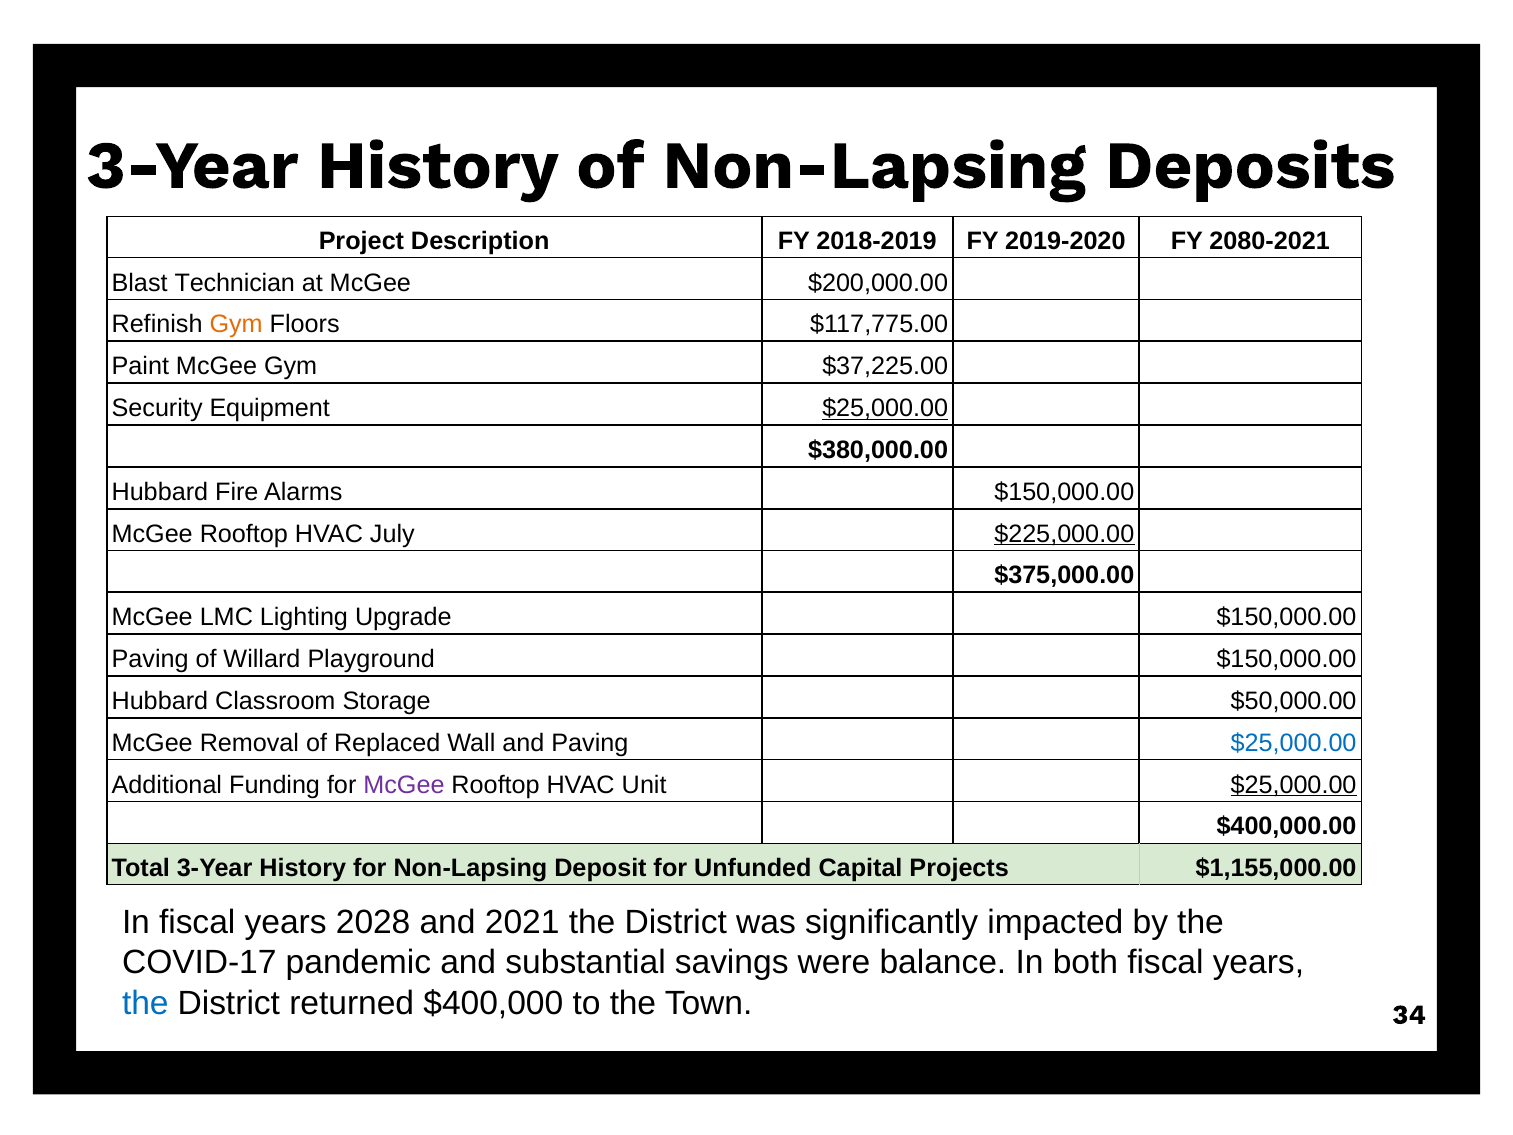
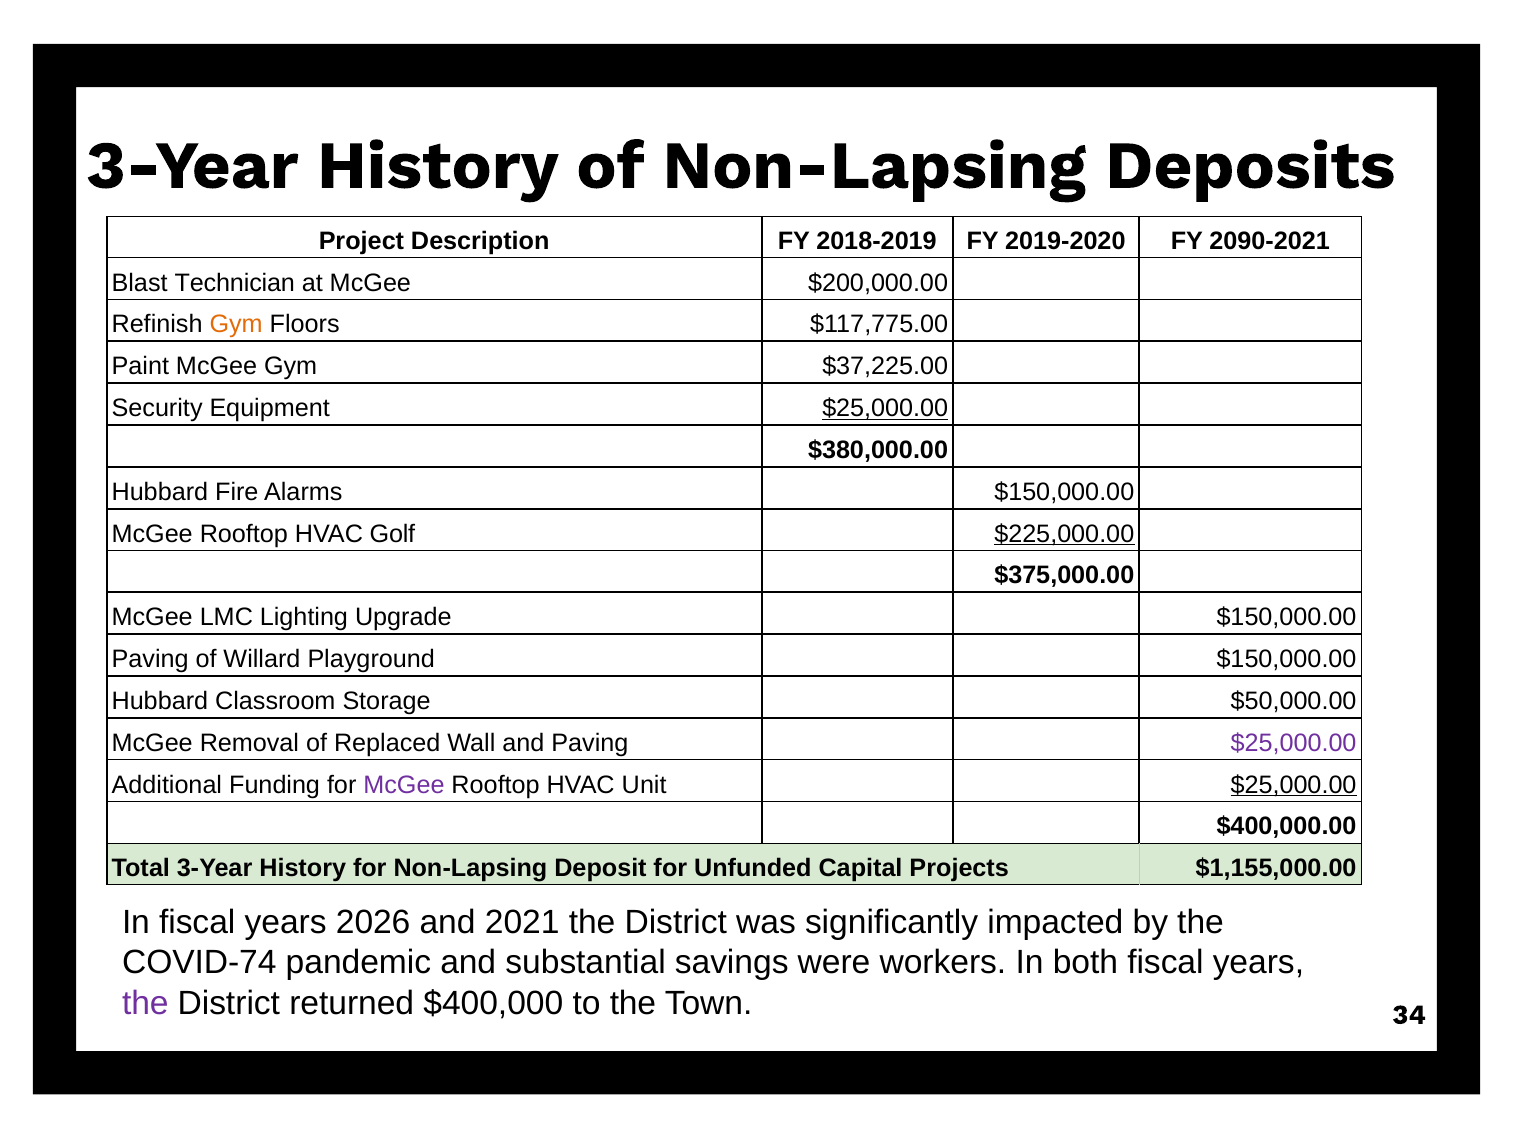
2080-2021: 2080-2021 -> 2090-2021 (1270, 241)
July: July -> Golf (392, 534)
$25,000.00 colour: blue -> purple (1294, 743)
2028: 2028 -> 2026 (373, 922)
COVID-17: COVID-17 -> COVID-74 (199, 963)
balance: balance -> workers (943, 963)
the colour: blue -> purple (145, 1003)
